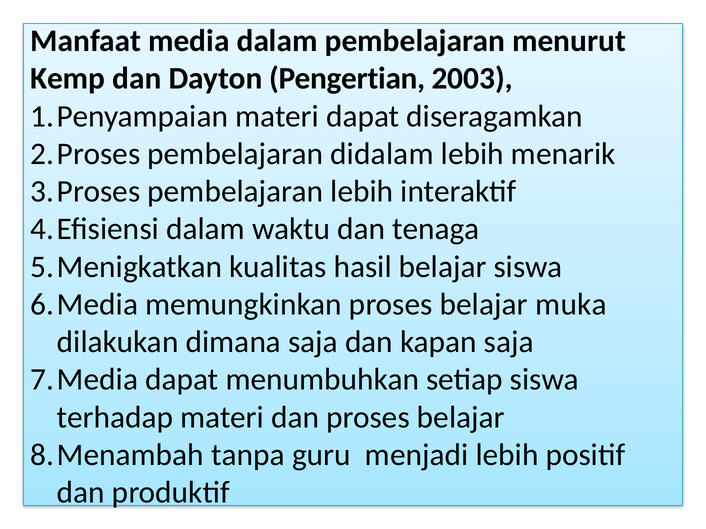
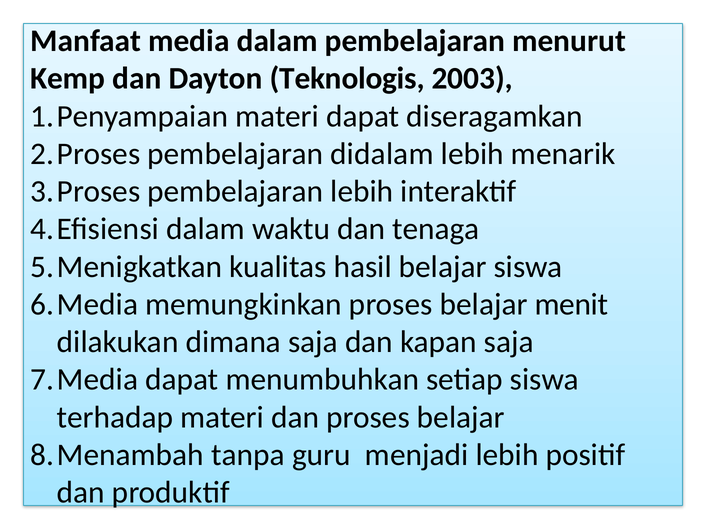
Pengertian: Pengertian -> Teknologis (347, 79)
muka: muka -> menit (571, 305)
